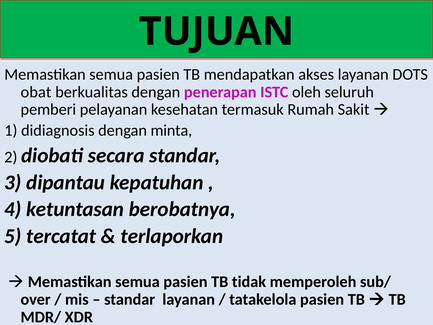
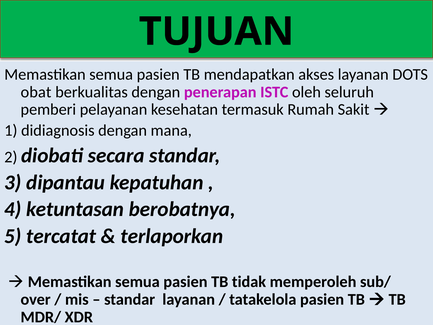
minta: minta -> mana (171, 130)
